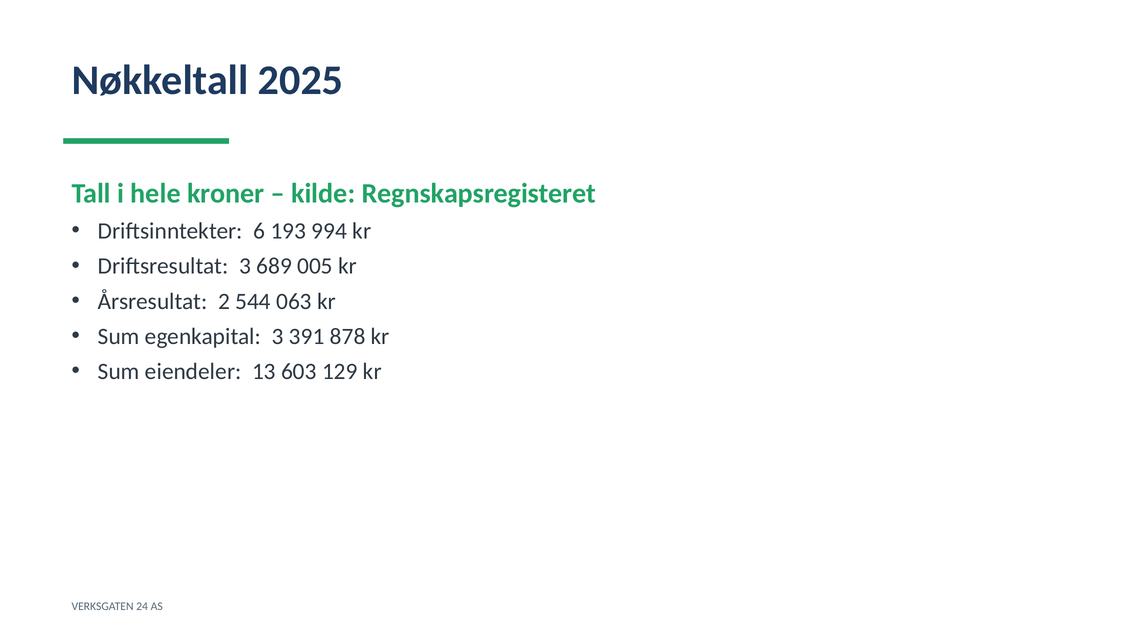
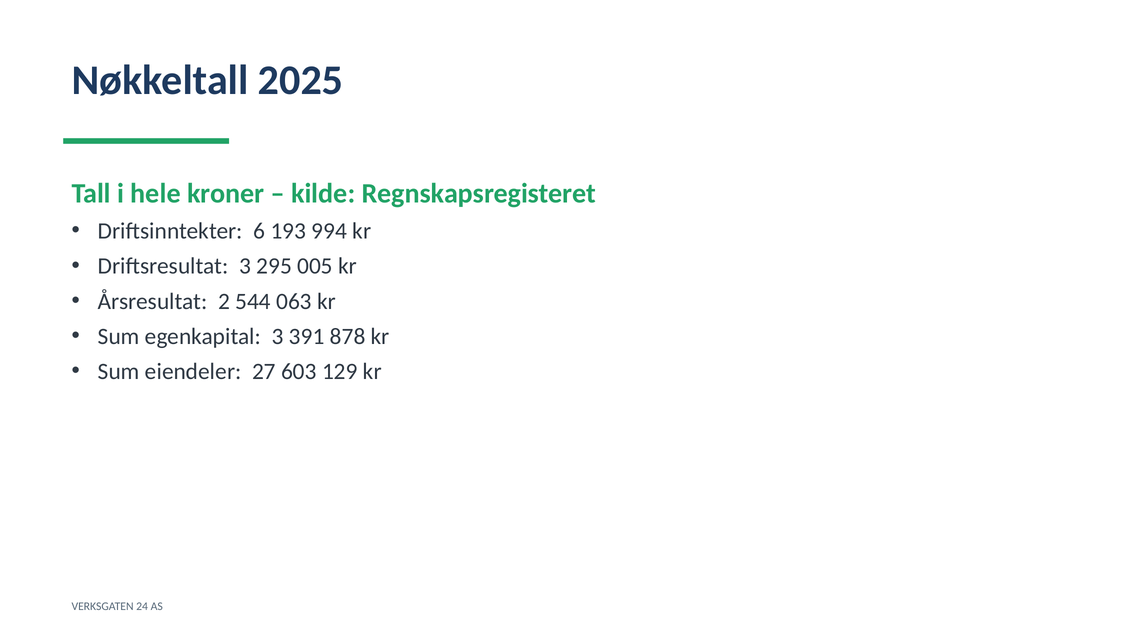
689: 689 -> 295 (274, 266)
13: 13 -> 27 (264, 372)
